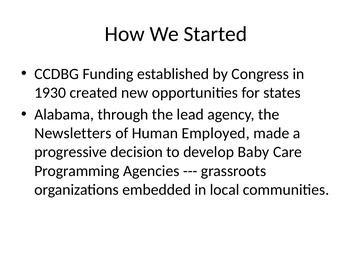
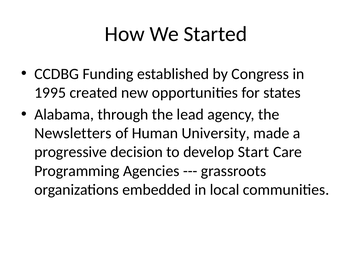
1930: 1930 -> 1995 (50, 93)
Employed: Employed -> University (216, 133)
Baby: Baby -> Start (253, 152)
